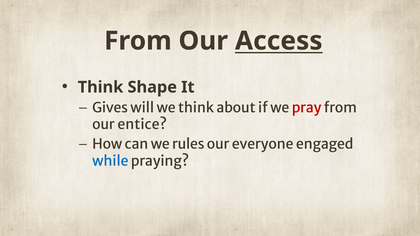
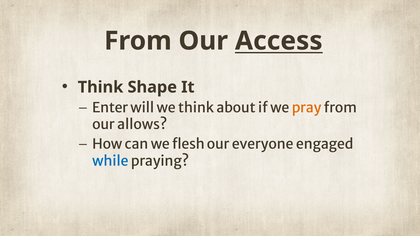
Gives: Gives -> Enter (110, 108)
pray colour: red -> orange (307, 108)
entice: entice -> allows (142, 125)
rules: rules -> flesh (188, 144)
